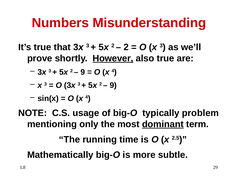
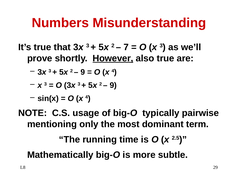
2: 2 -> 7 (126, 47)
problem: problem -> pairwise (200, 113)
dominant underline: present -> none (163, 124)
